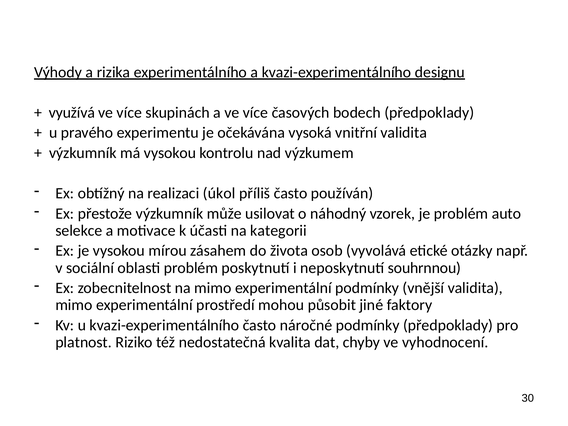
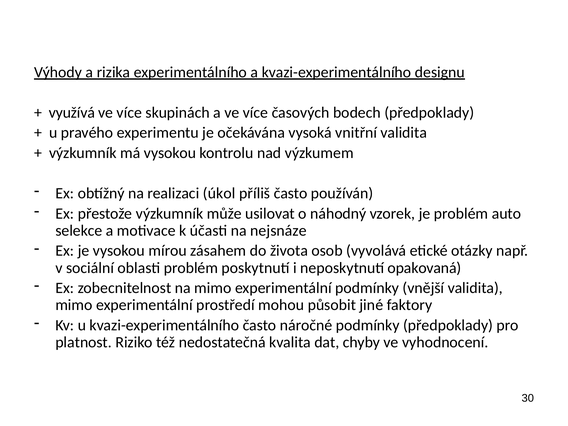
kategorii: kategorii -> nejsnáze (279, 231)
souhrnnou: souhrnnou -> opakovaná (424, 268)
